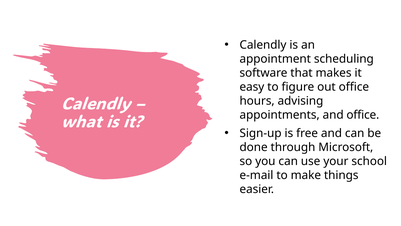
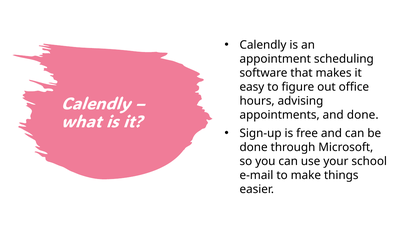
and office: office -> done (363, 115)
